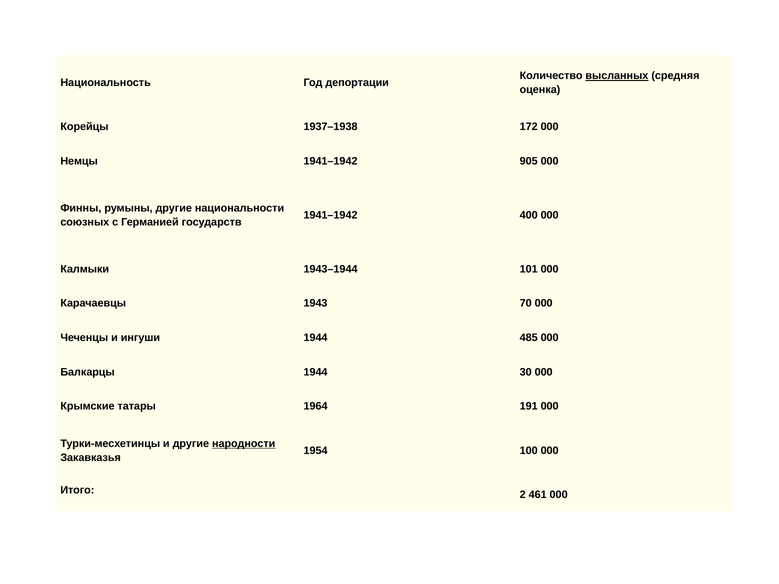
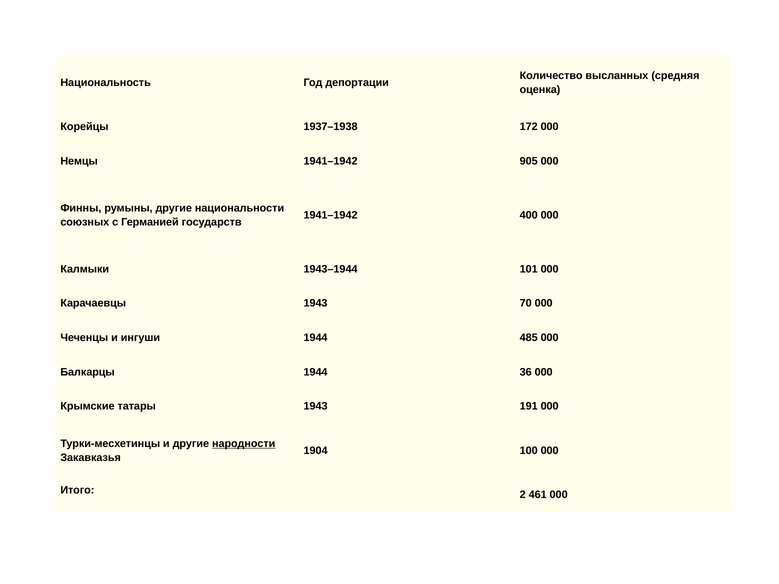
высланных underline: present -> none (617, 76)
30: 30 -> 36 (526, 372)
татары 1964: 1964 -> 1943 (316, 407)
1954: 1954 -> 1904 (316, 451)
